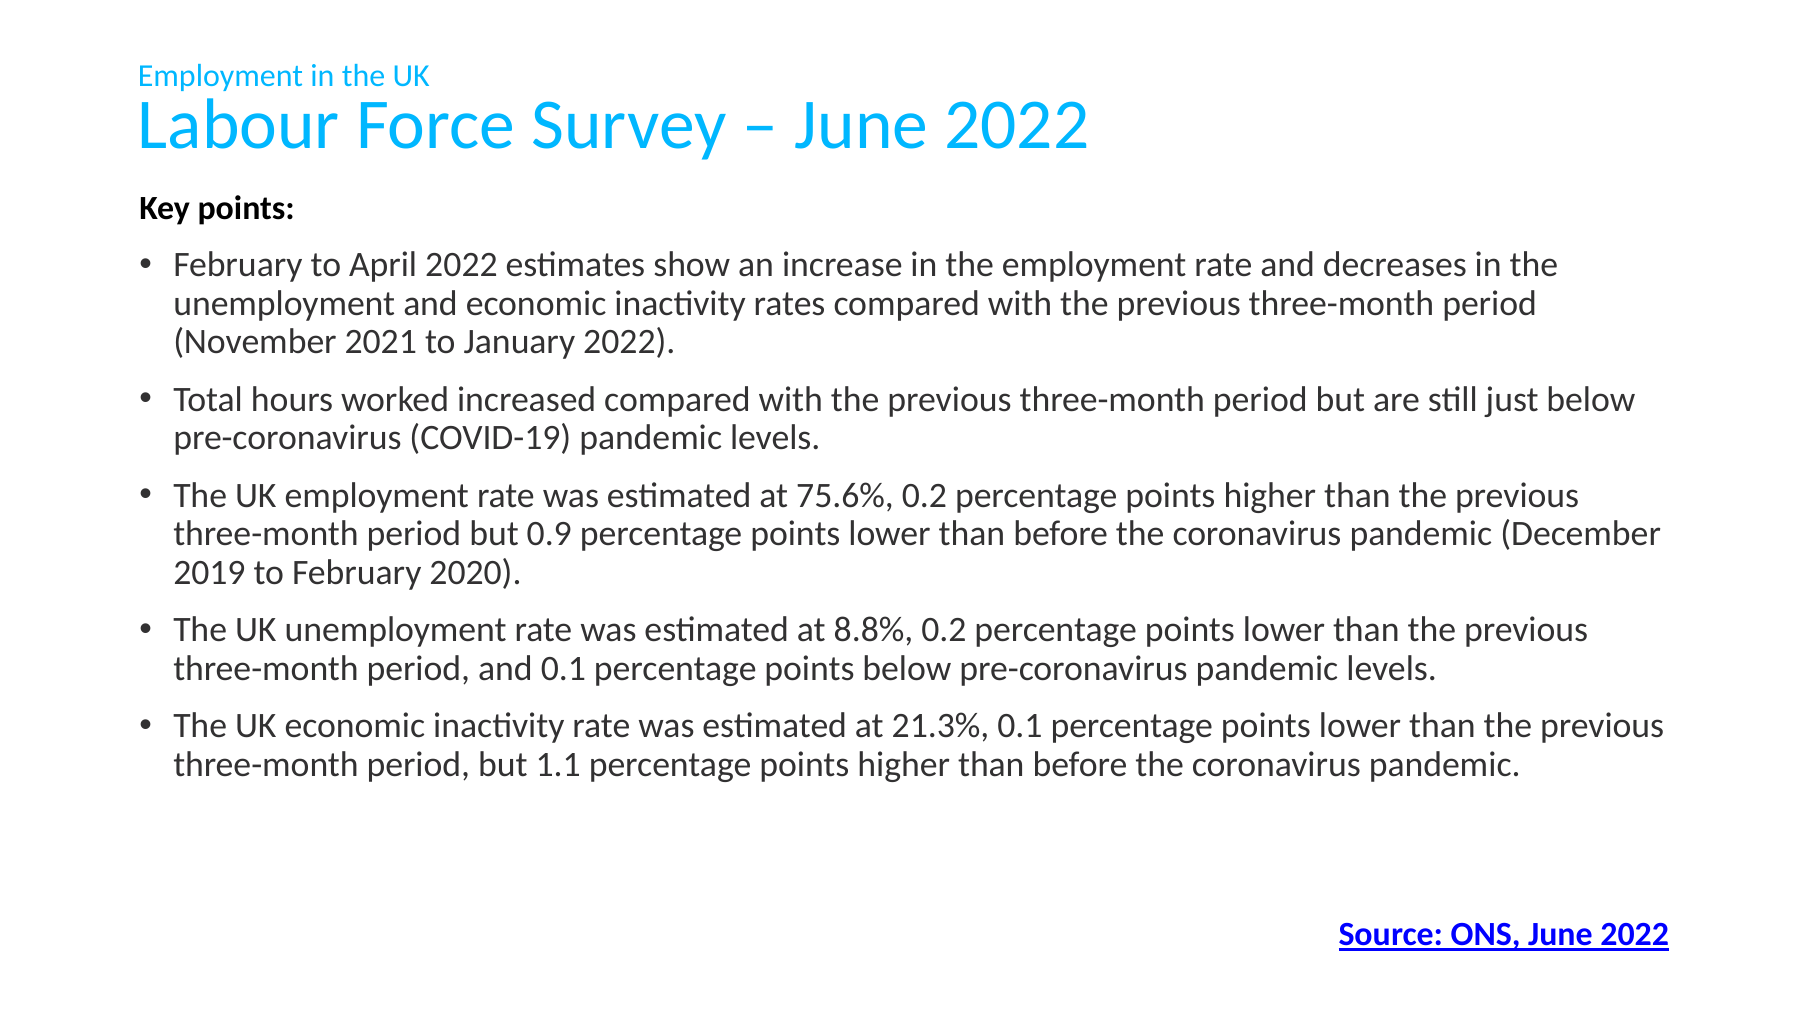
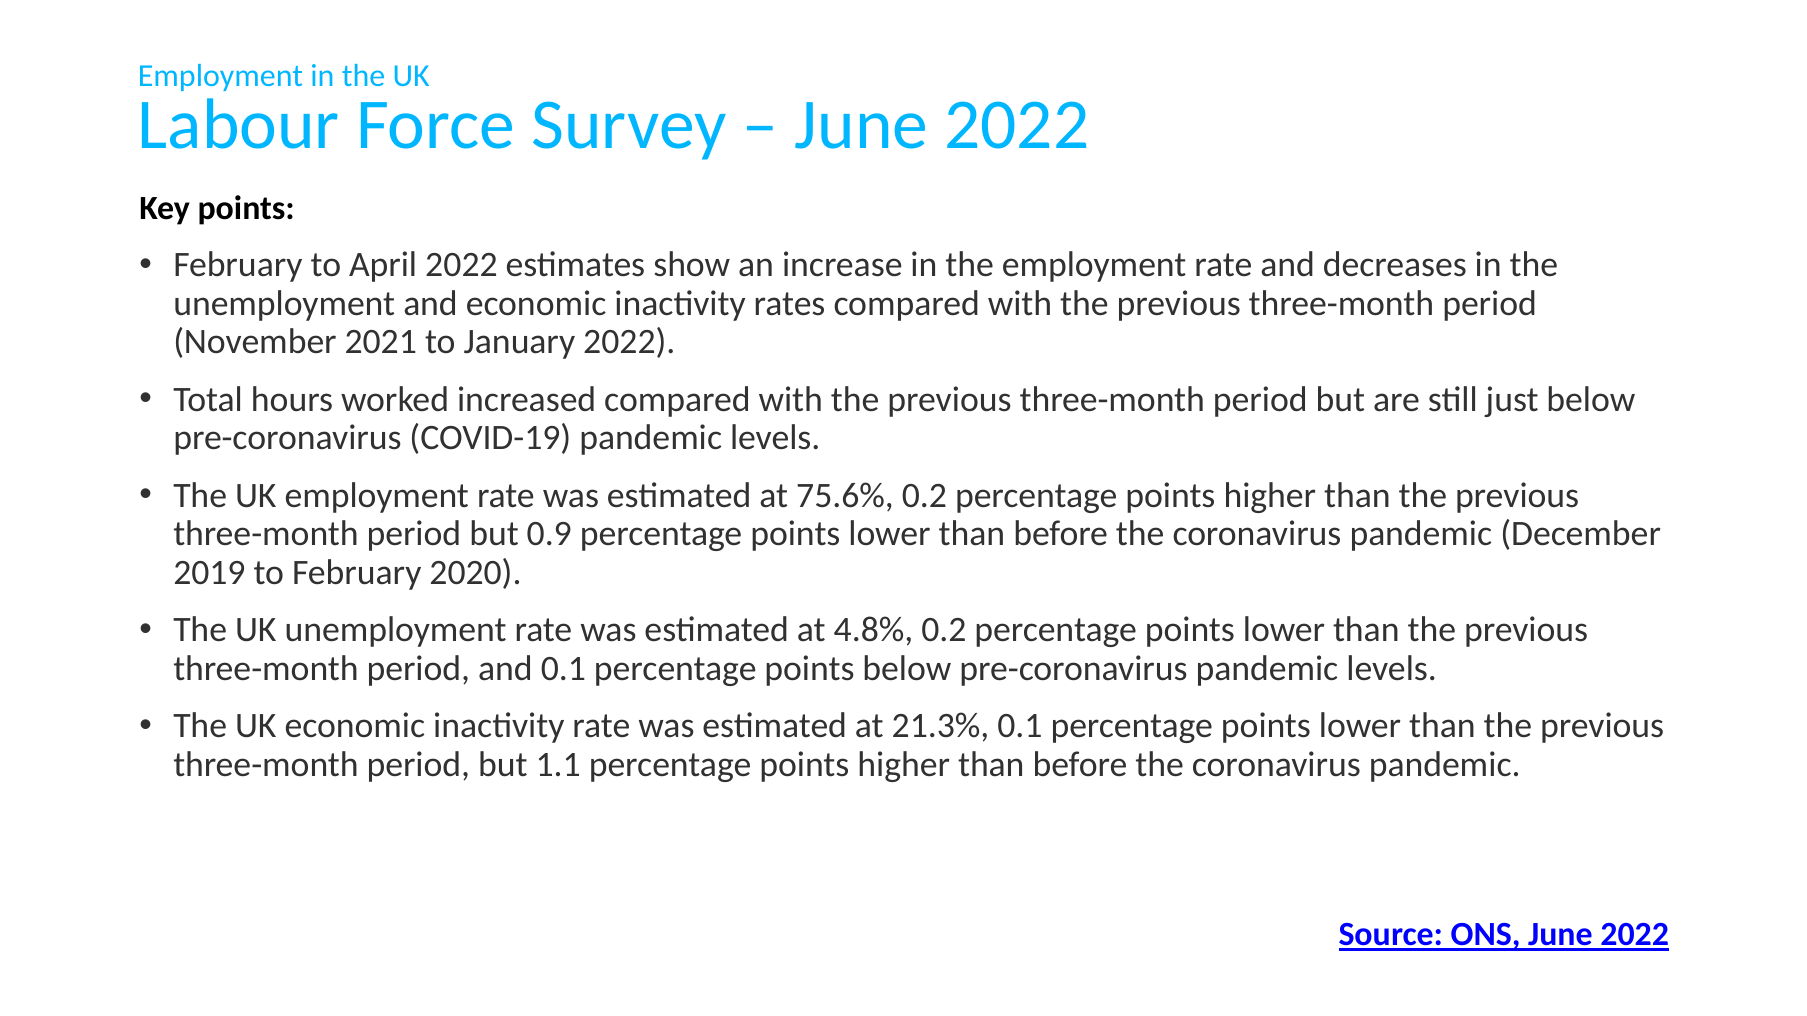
8.8%: 8.8% -> 4.8% (874, 630)
